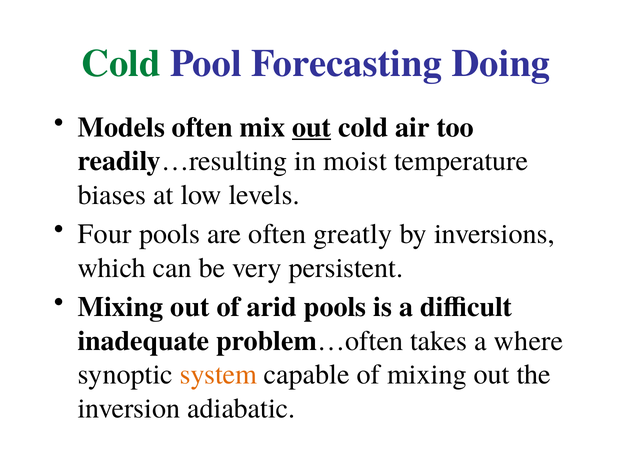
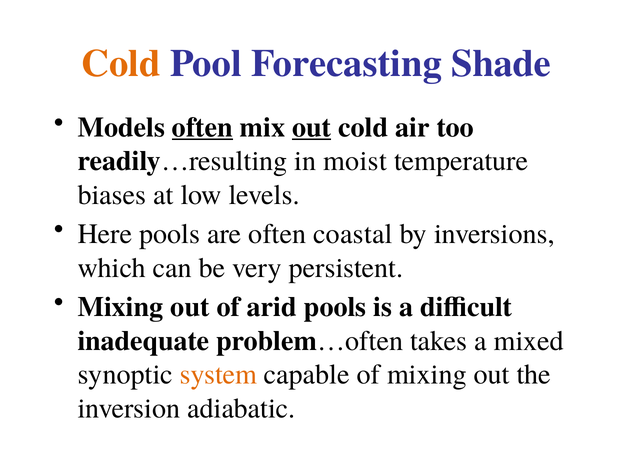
Cold colour: green -> orange (121, 63)
Doing: Doing -> Shade (501, 63)
often underline: none -> present (202, 127)
Four: Four -> Here (105, 234)
greatly: greatly -> coastal (353, 234)
where: where -> mixed (529, 341)
